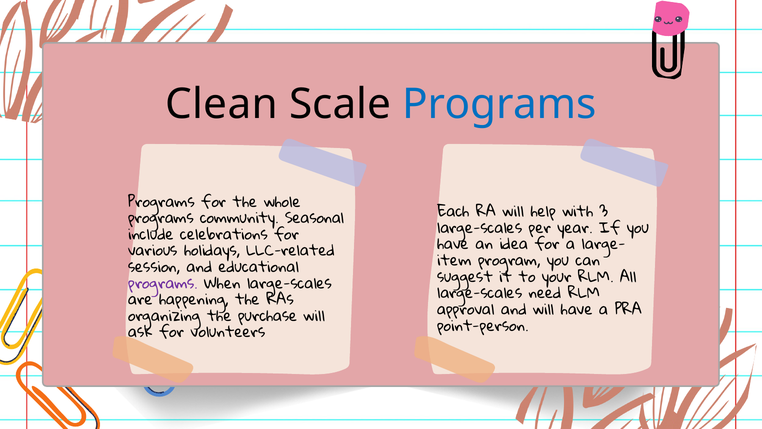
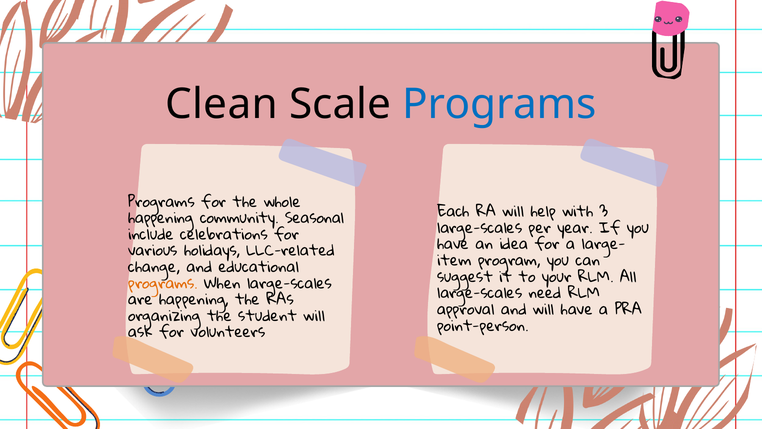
programs: programs -> happening (161, 218)
session: session -> change (154, 267)
programs colour: purple -> orange (163, 283)
purchase: purchase -> student (268, 316)
